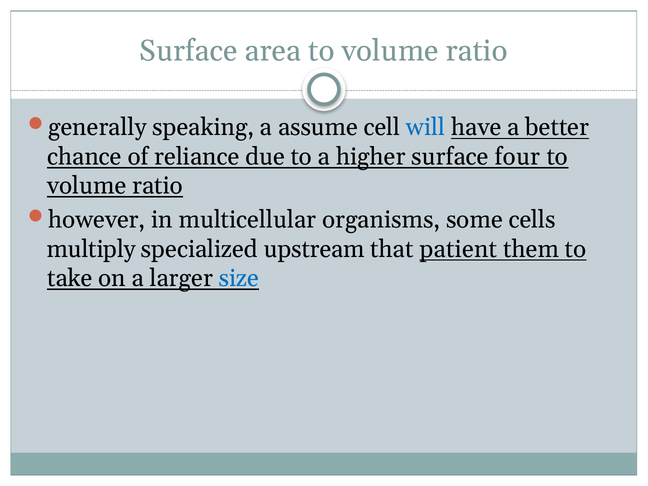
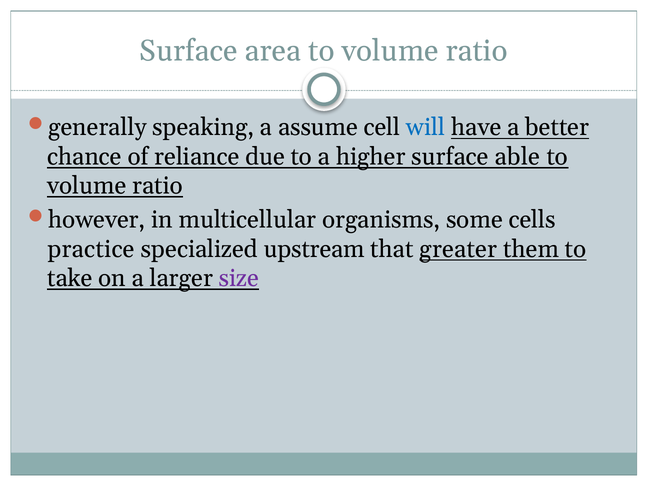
four: four -> able (517, 157)
multiply: multiply -> practice (91, 249)
patient: patient -> greater (458, 249)
size colour: blue -> purple (239, 278)
